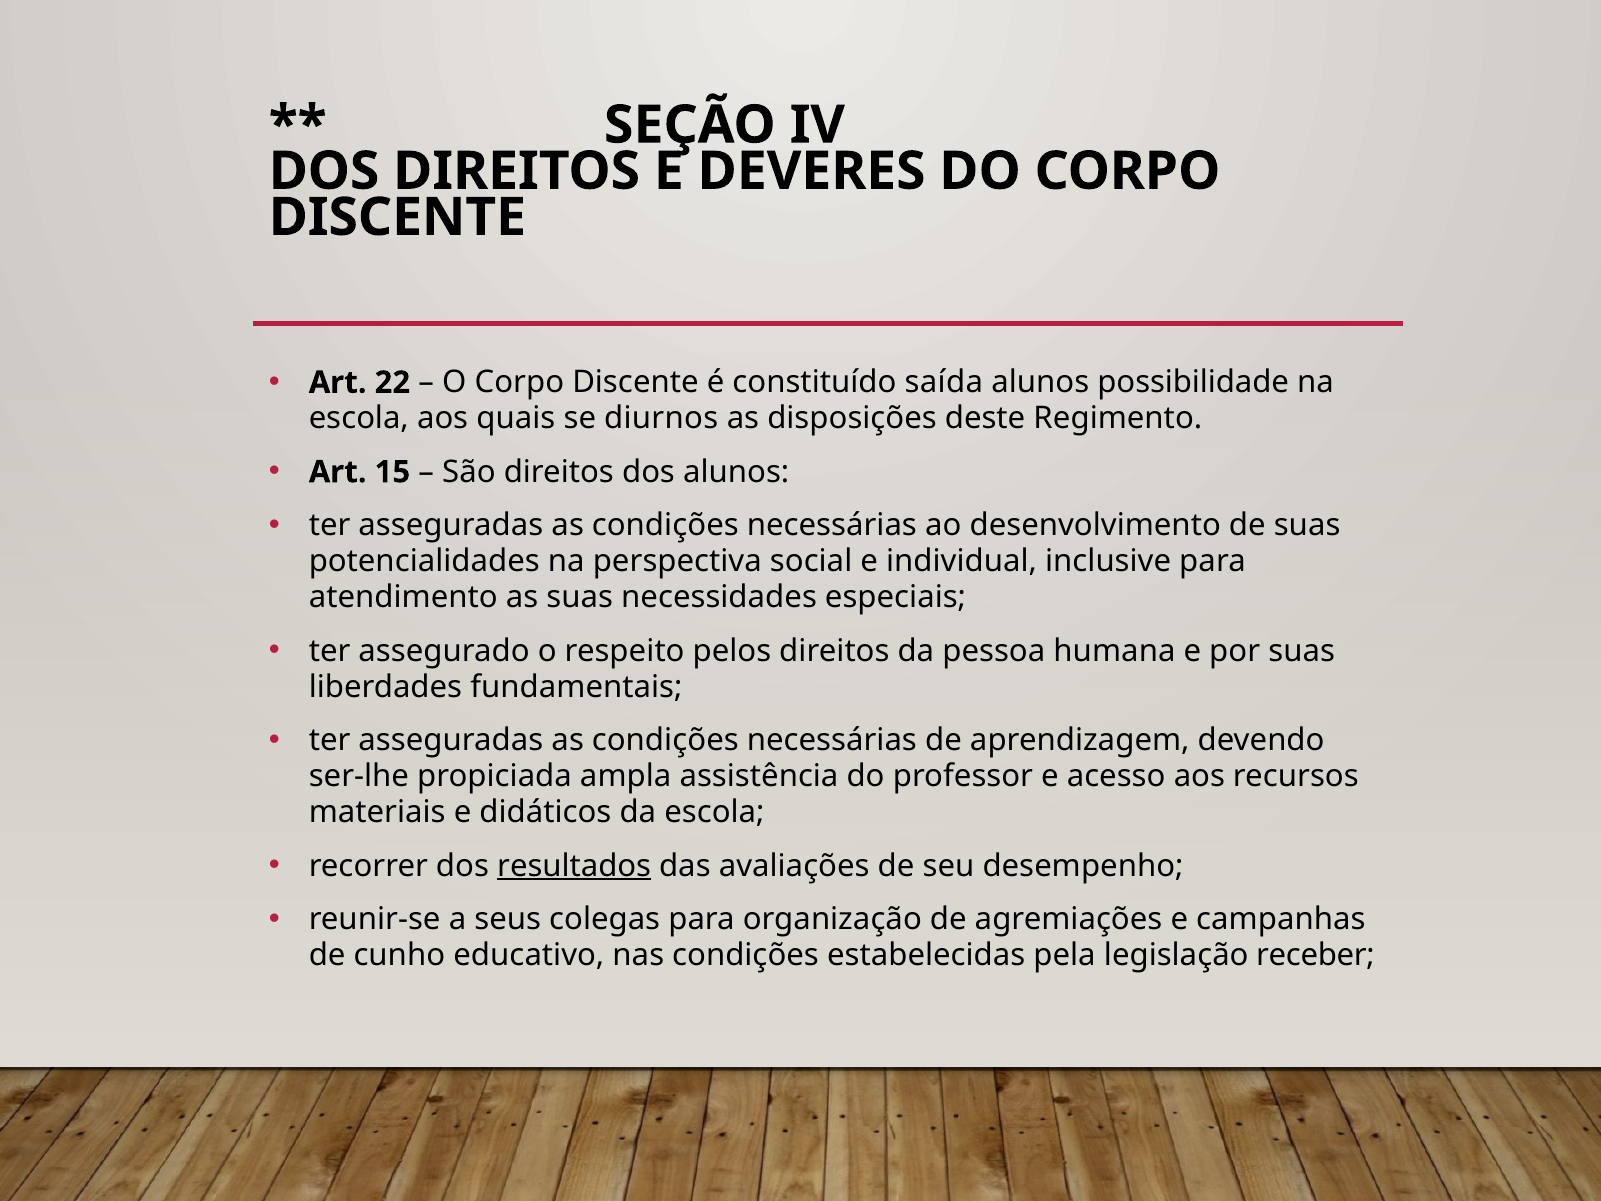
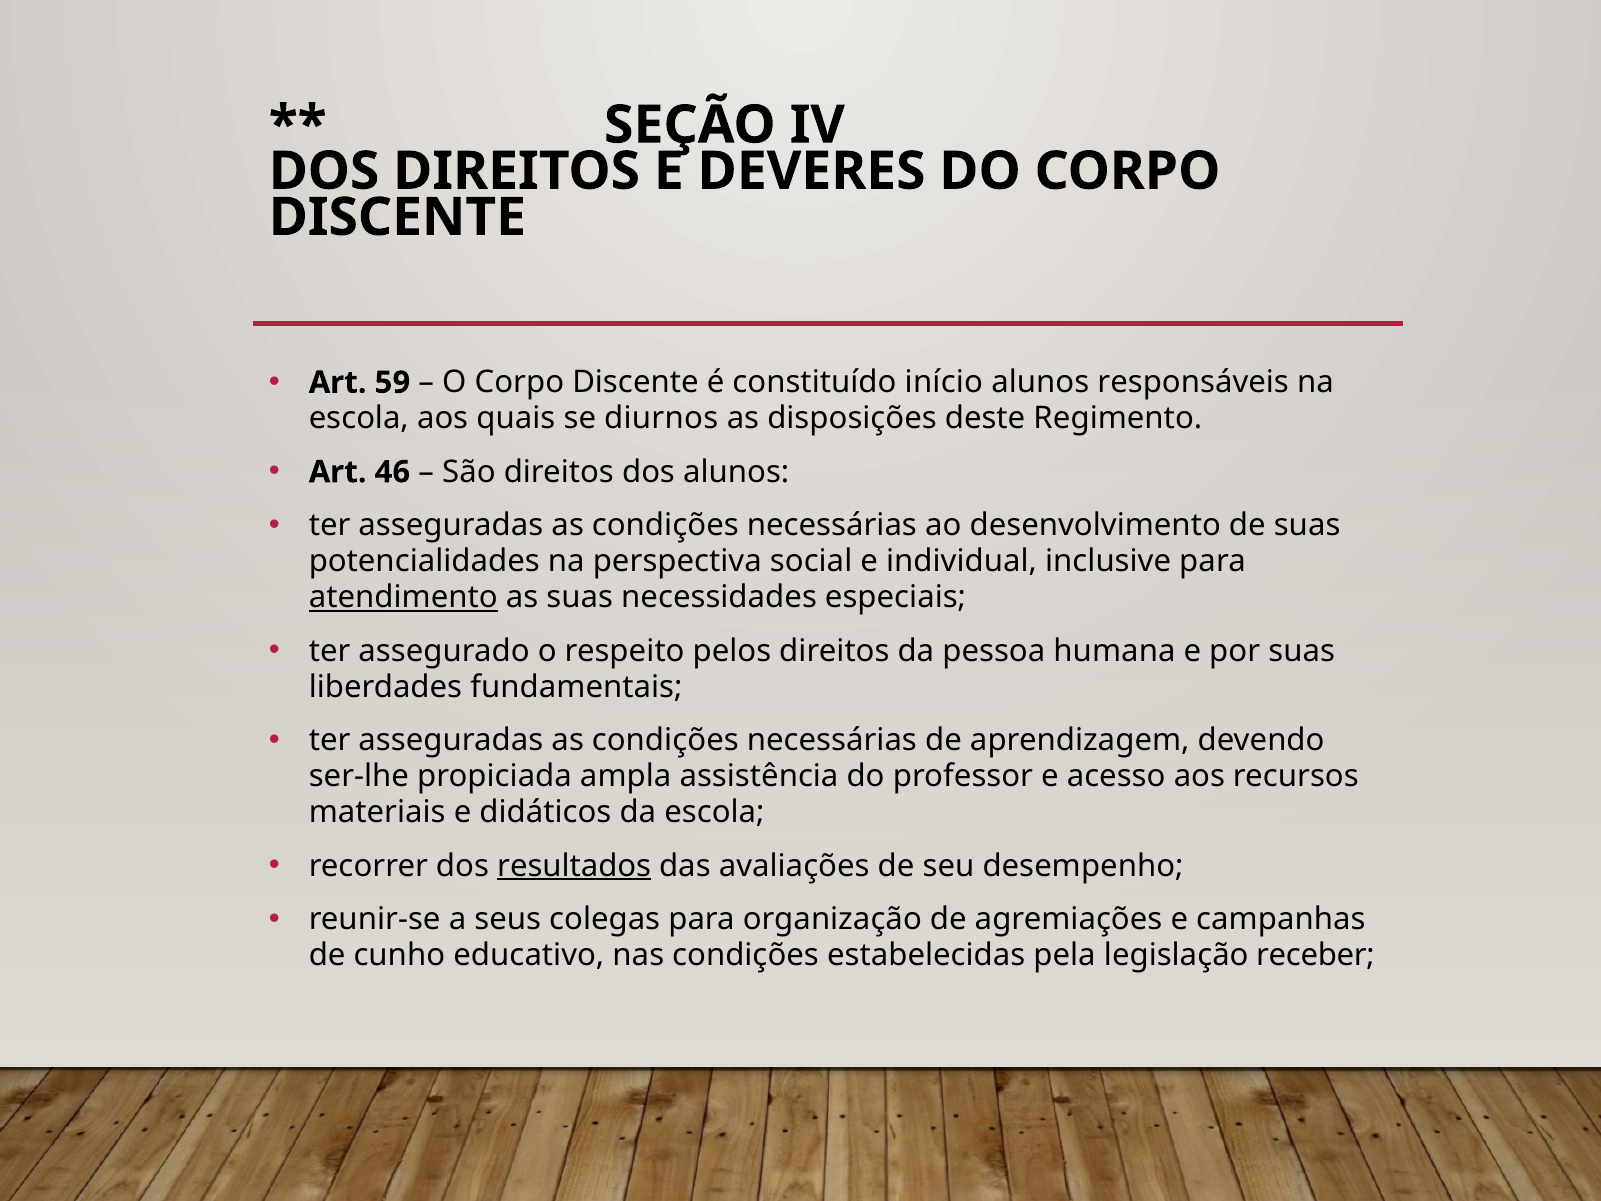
22: 22 -> 59 (392, 382)
saída: saída -> início (944, 382)
possibilidade: possibilidade -> responsáveis (1193, 382)
15: 15 -> 46 (392, 472)
atendimento underline: none -> present (403, 597)
